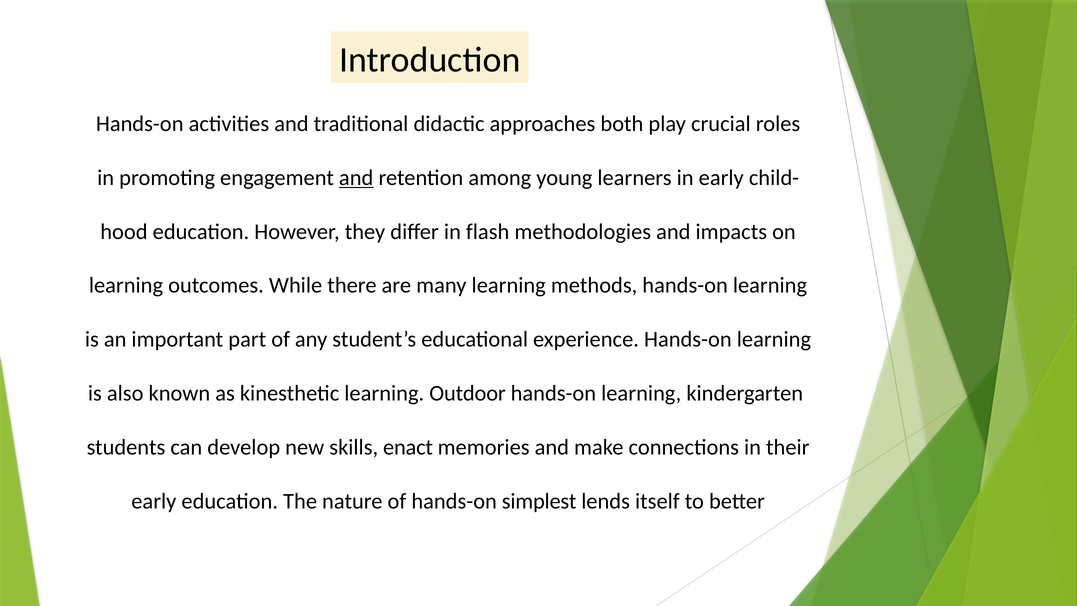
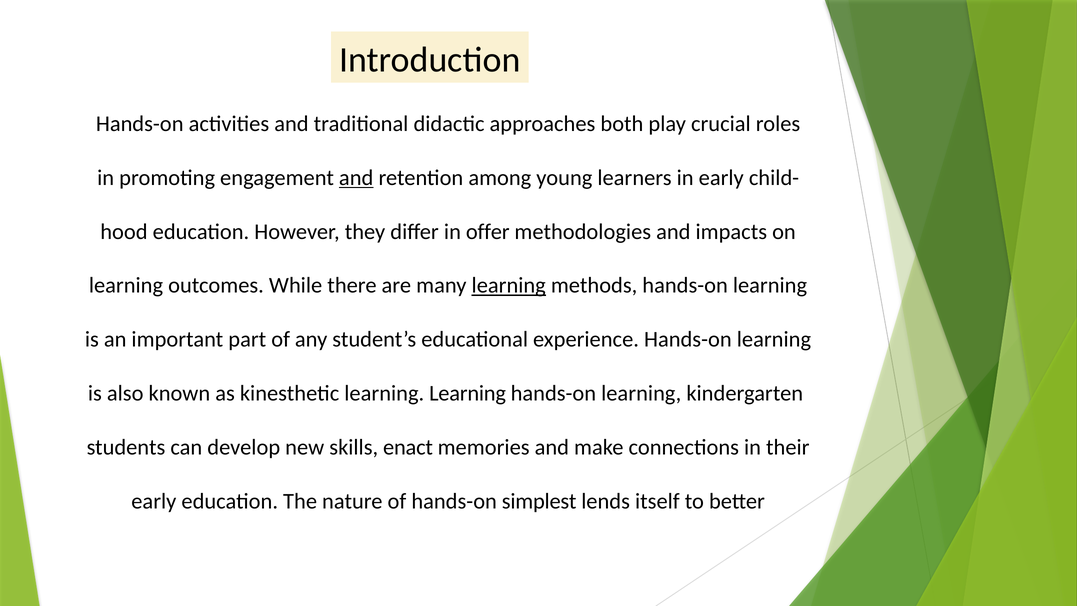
flash: flash -> offer (488, 232)
learning underline: none -> present (509, 285)
learning Outdoor: Outdoor -> Learning (468, 393)
